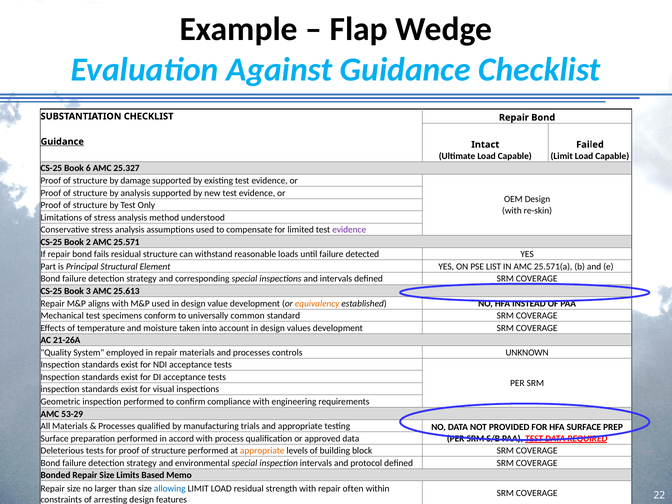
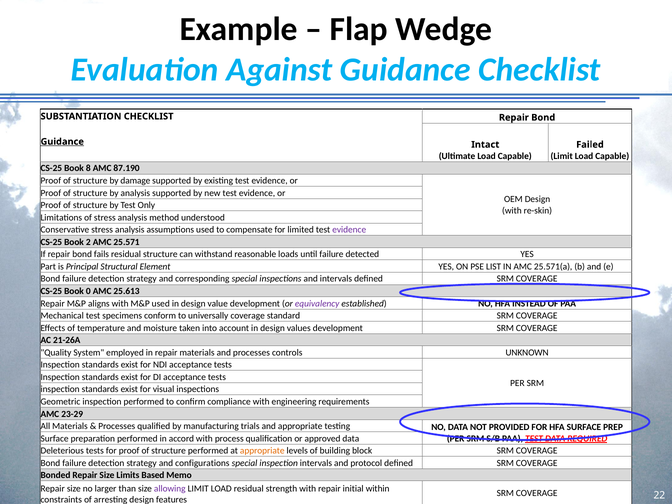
6: 6 -> 8 (88, 168)
25.327: 25.327 -> 87.190 (127, 168)
3: 3 -> 0 (88, 291)
equivalency colour: orange -> purple (317, 303)
universally common: common -> coverage (248, 316)
53-29: 53-29 -> 23-29 (72, 414)
environmental: environmental -> configurations (202, 463)
allowing colour: blue -> purple (170, 489)
often: often -> initial (353, 489)
